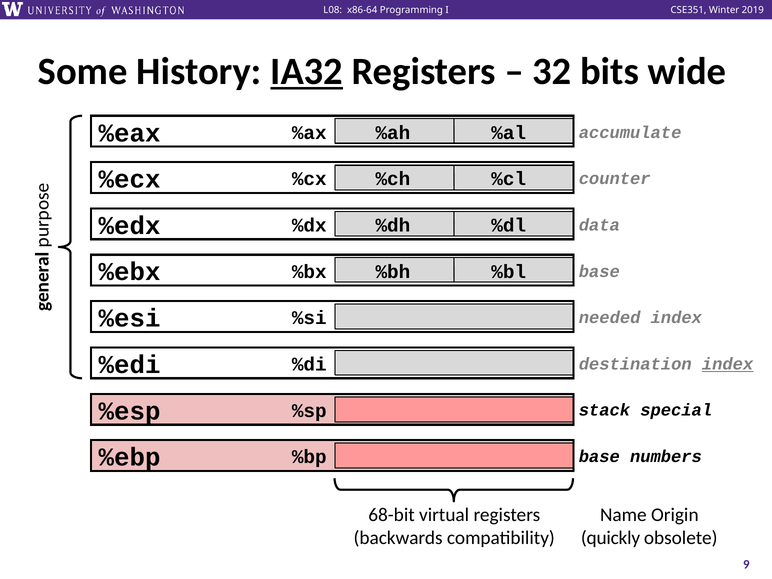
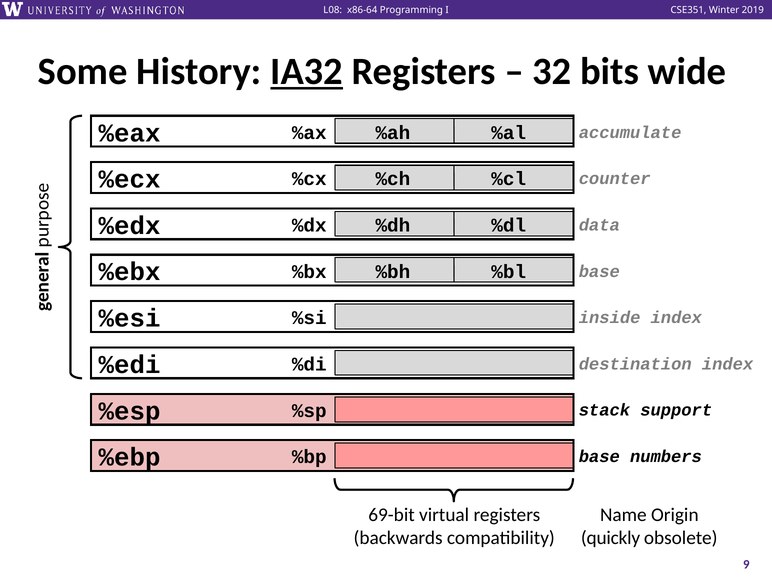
needed: needed -> inside (610, 318)
index underline: present -> none (728, 364)
special: special -> support (676, 410)
68-bit: 68-bit -> 69-bit (392, 515)
